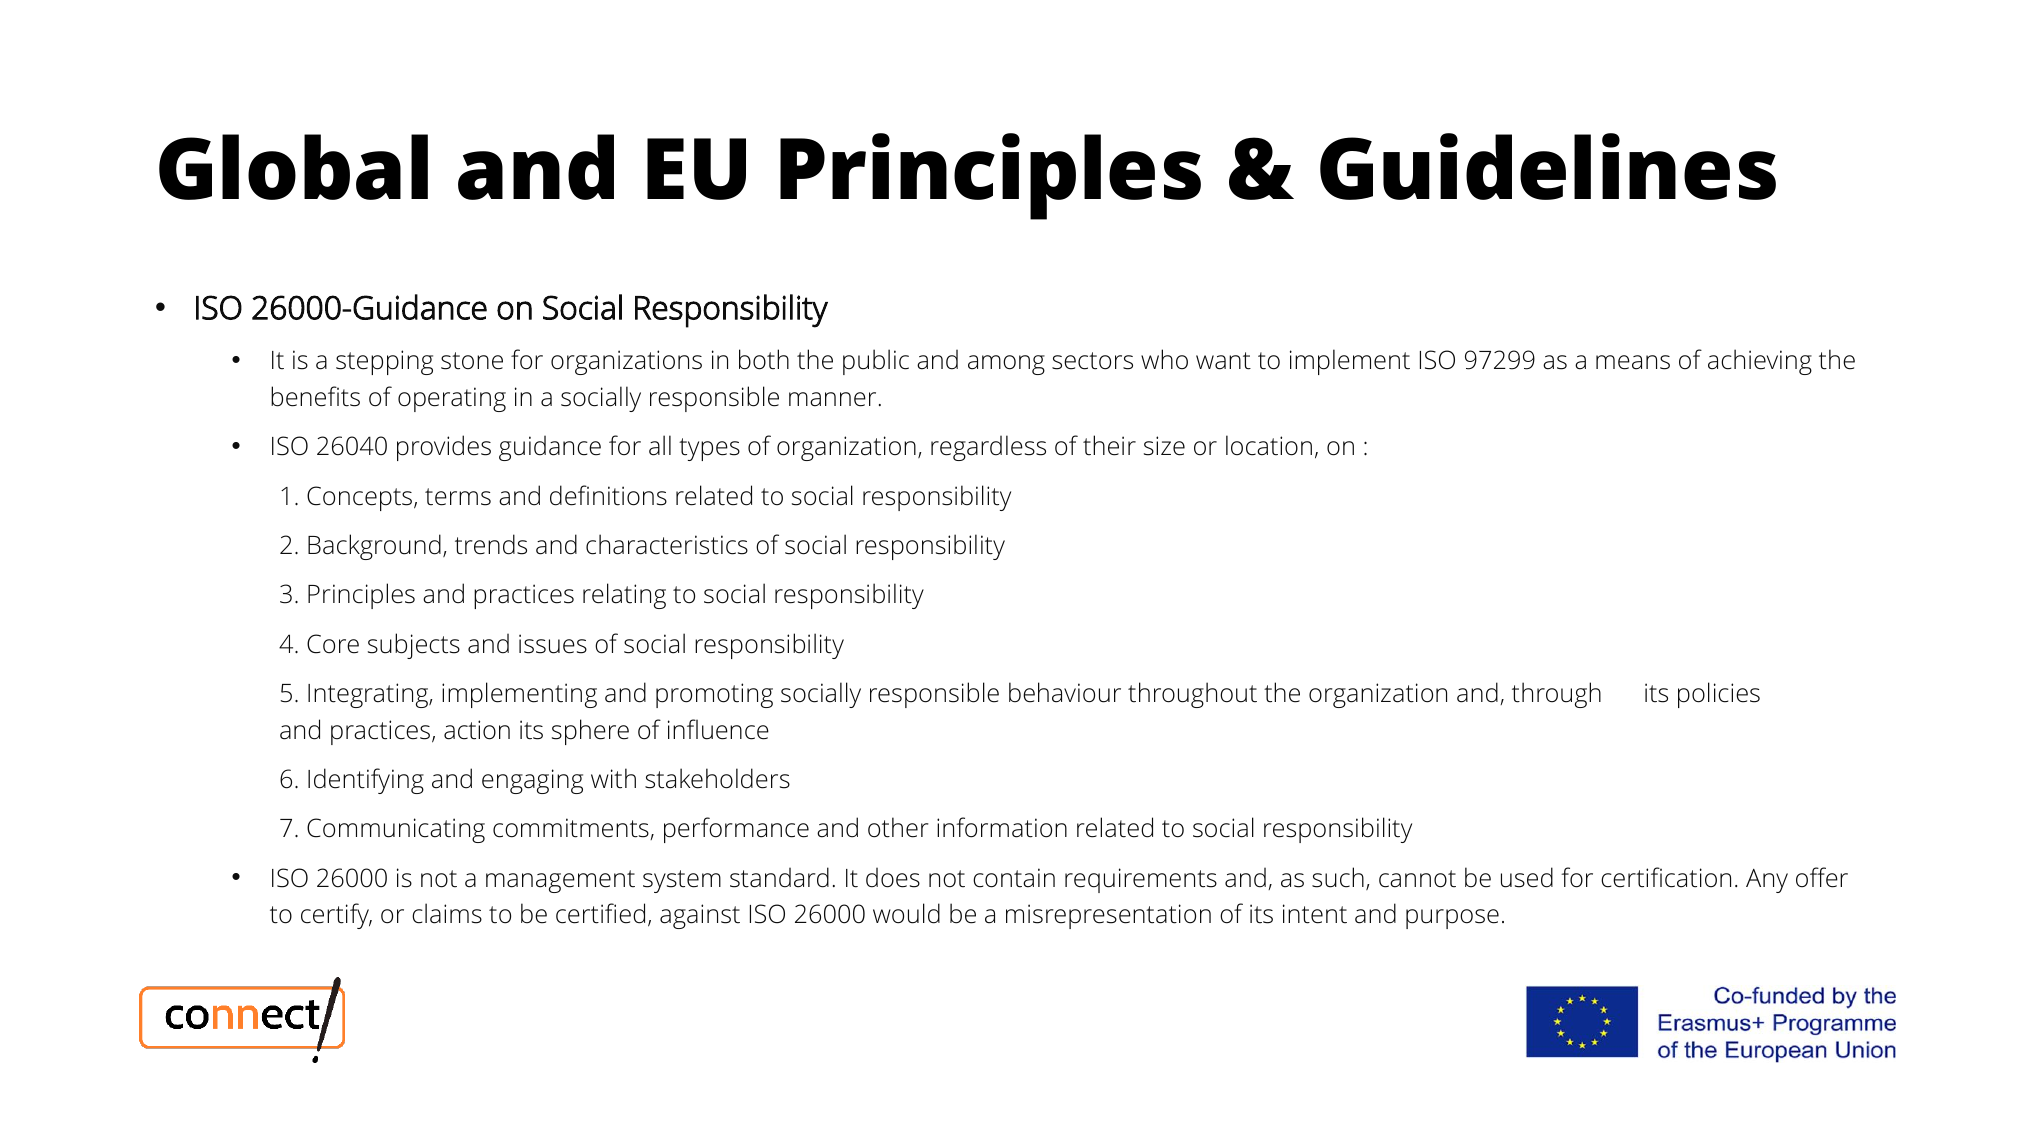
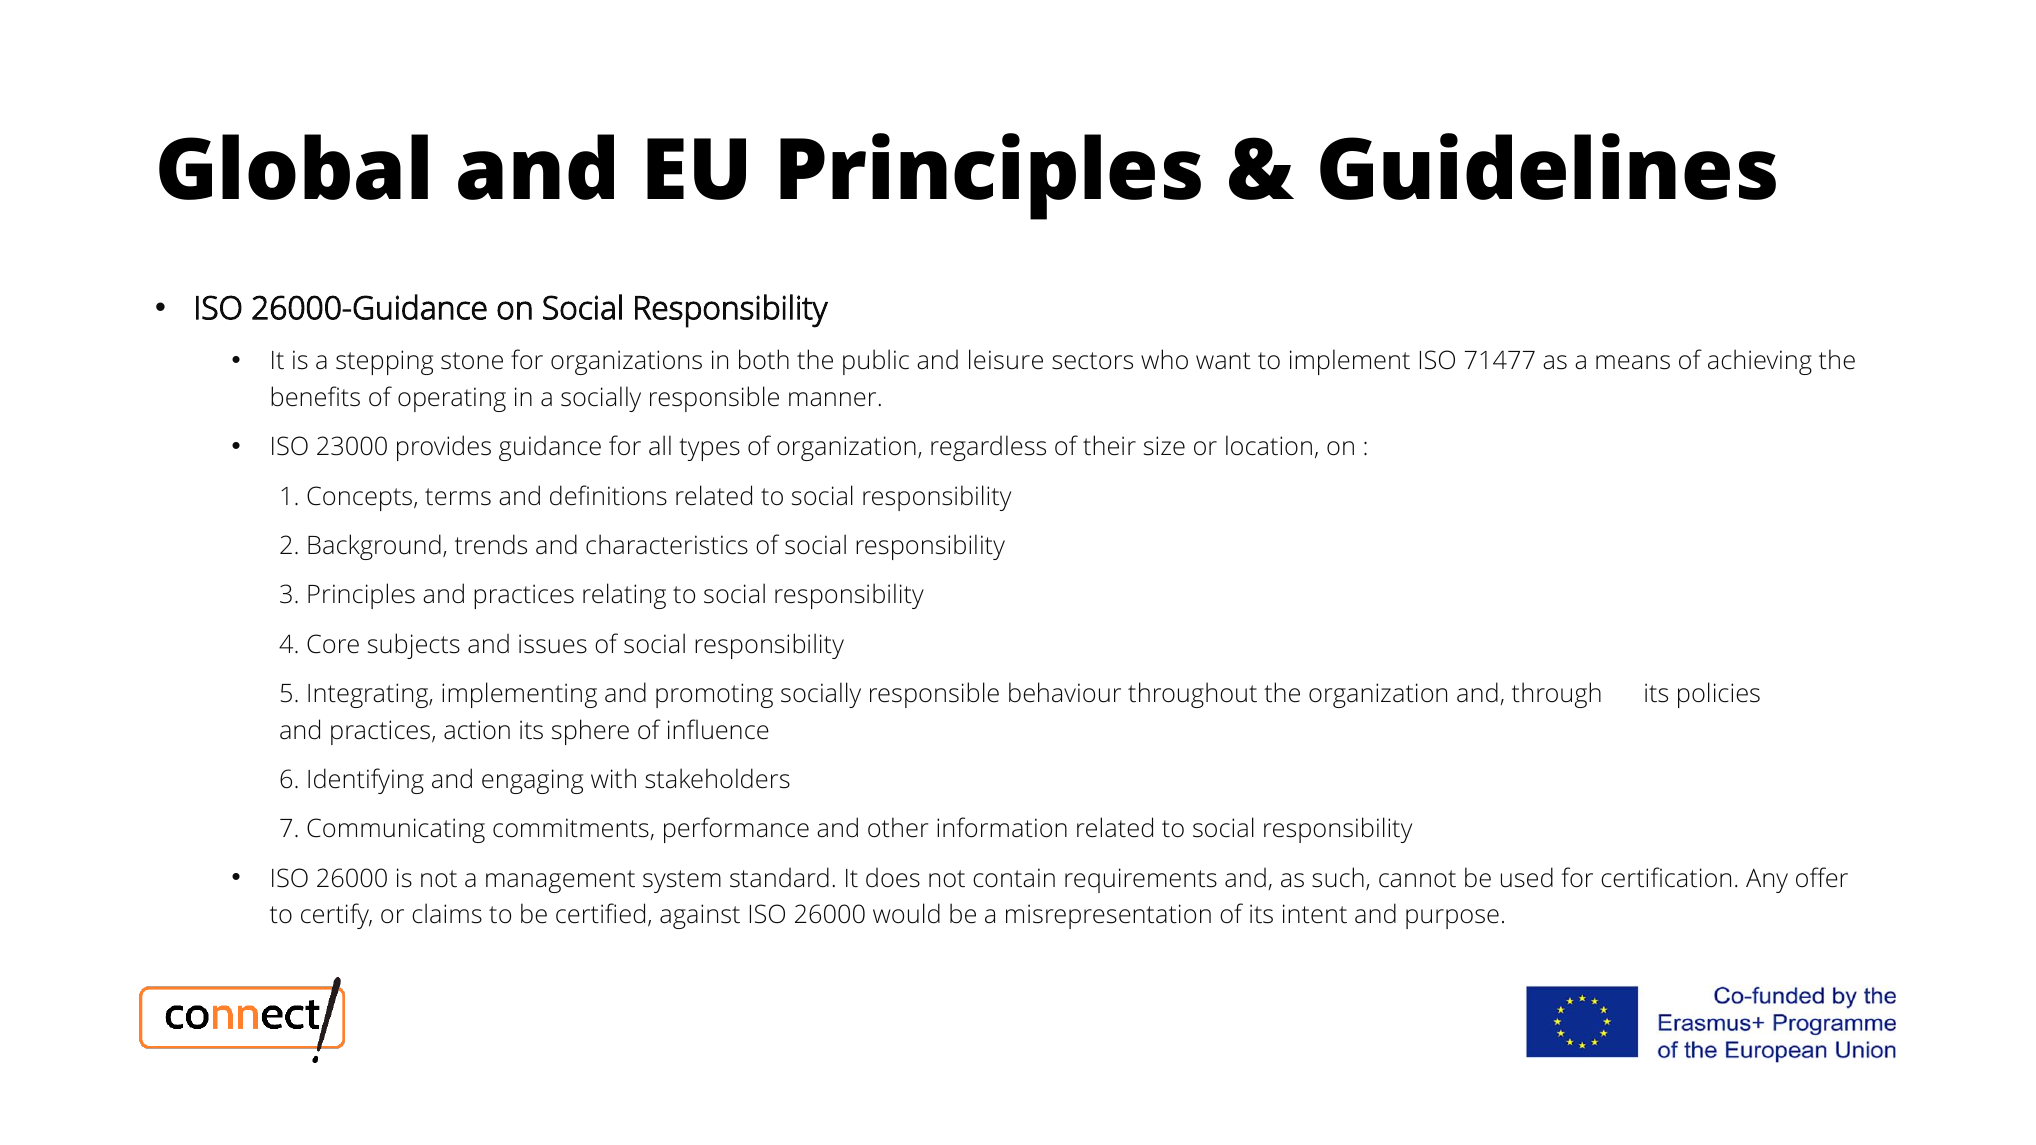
among: among -> leisure (1006, 361)
97299: 97299 -> 71477 (1500, 361)
26040: 26040 -> 23000 (352, 447)
